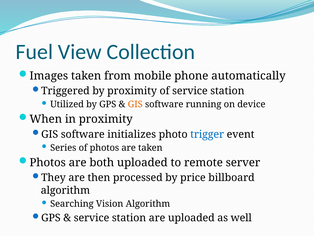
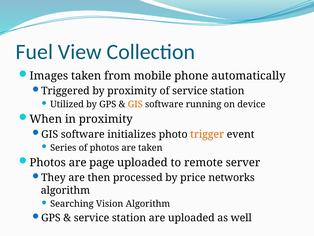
trigger colour: blue -> orange (207, 134)
both: both -> page (102, 162)
billboard: billboard -> networks (232, 177)
